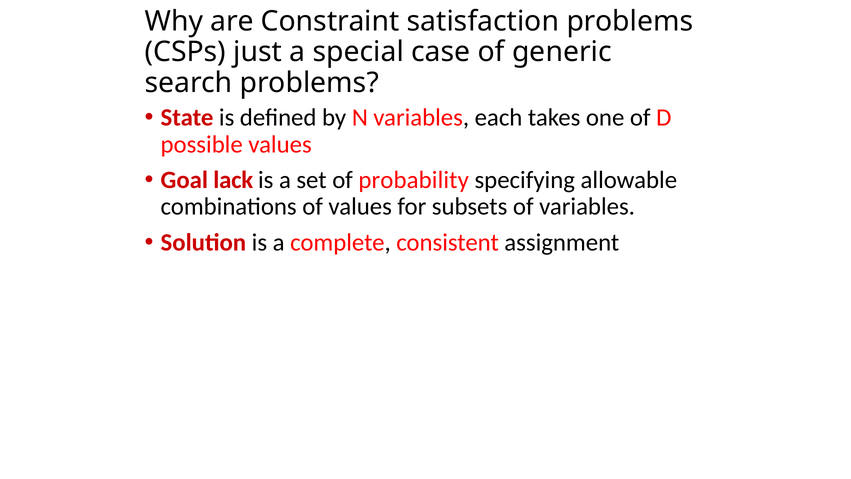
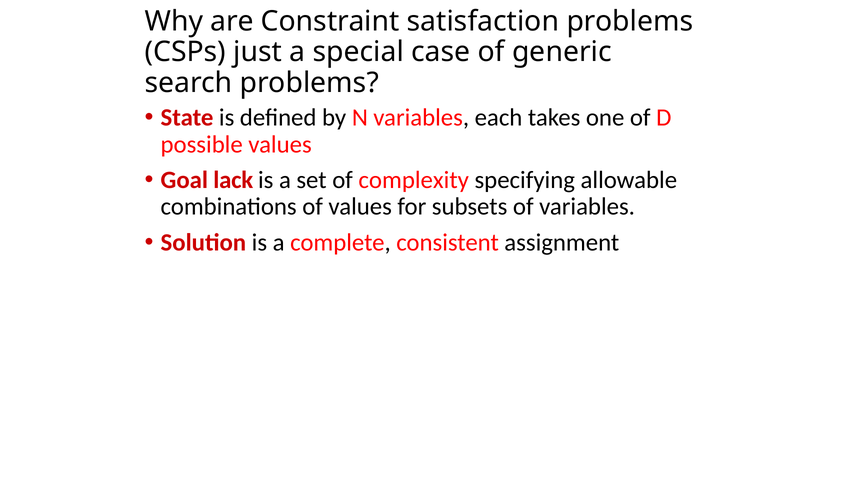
probability: probability -> complexity (414, 180)
